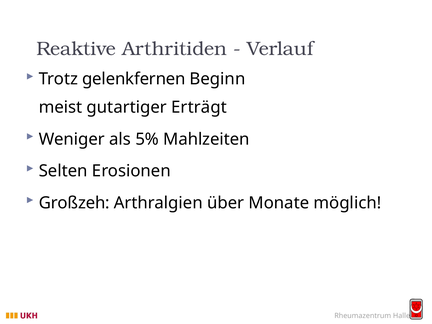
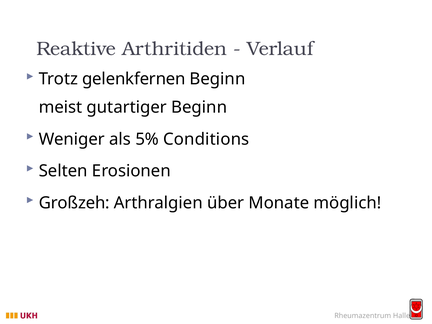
gutartiger Erträgt: Erträgt -> Beginn (199, 107)
Mahlzeiten: Mahlzeiten -> Conditions (206, 139)
